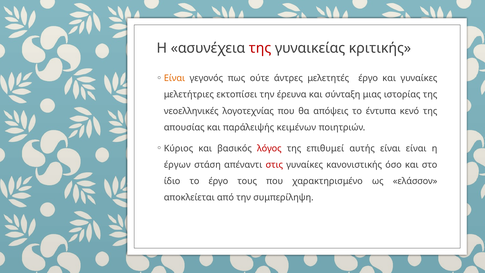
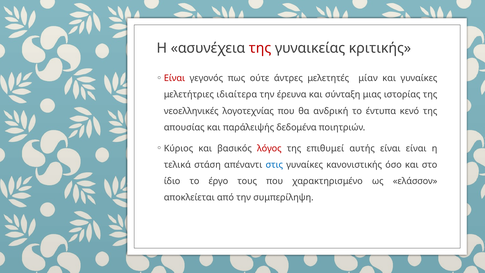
Είναι colour: orange -> red (174, 78)
μελετητές έργο: έργο -> μίαν (368, 78)
εκτοπίσει: εκτοπίσει -> ιδιαίτερα (237, 95)
απόψεις: απόψεις -> ανδρική (331, 111)
κειμένων: κειμένων -> δεδομένα (296, 127)
έργων: έργων -> τελικά (177, 165)
στις colour: red -> blue (274, 165)
